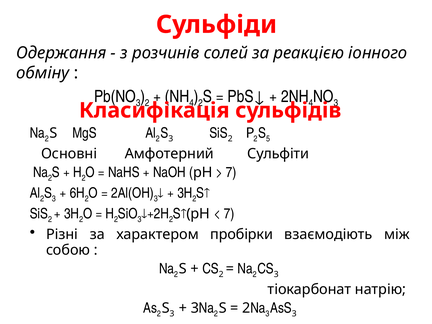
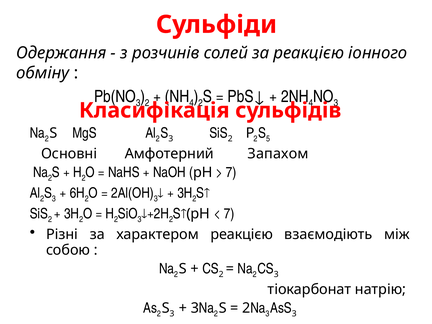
Сульфіти: Сульфіти -> Запахом (278, 154)
характером пробірки: пробірки -> реакцією (242, 235)
